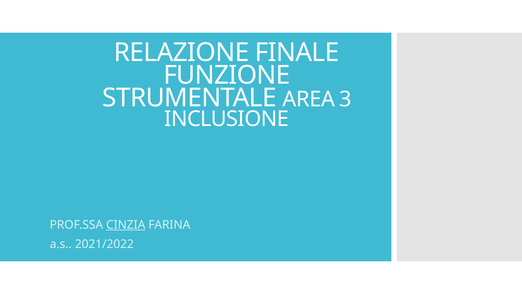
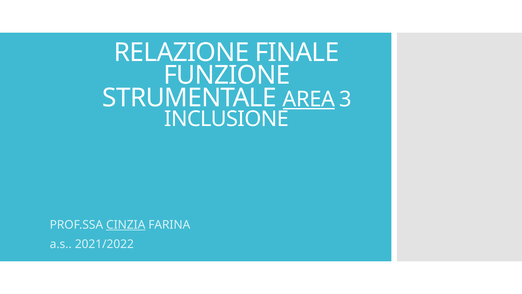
AREA underline: none -> present (309, 99)
